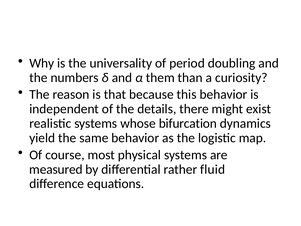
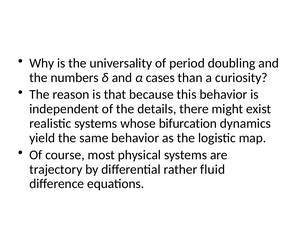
them: them -> cases (160, 78)
measured: measured -> trajectory (56, 169)
